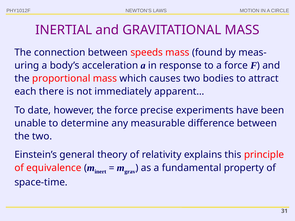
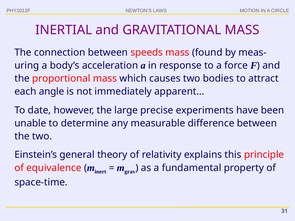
there: there -> angle (52, 92)
the force: force -> large (126, 110)
